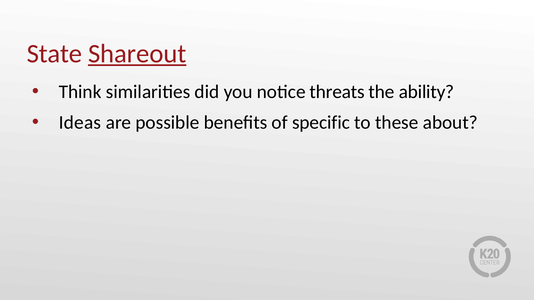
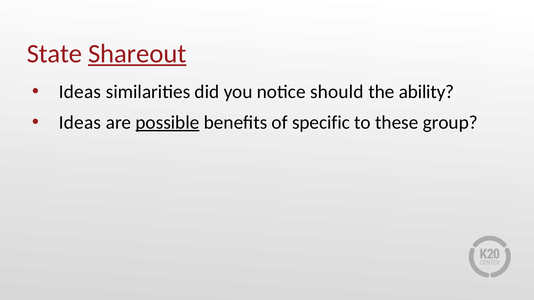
Think: Think -> Ideas (80, 92)
threats: threats -> should (337, 92)
possible underline: none -> present (167, 123)
about: about -> group (450, 123)
